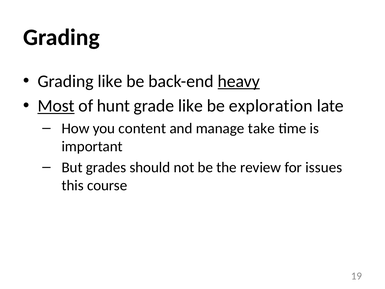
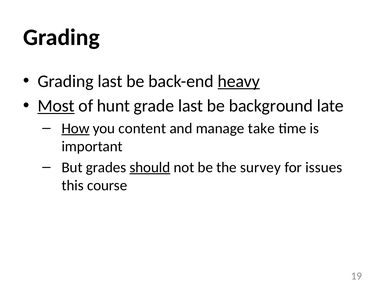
Grading like: like -> last (110, 81)
grade like: like -> last (191, 106)
exploration: exploration -> background (271, 106)
How underline: none -> present (76, 128)
should underline: none -> present (150, 167)
review: review -> survey (261, 167)
